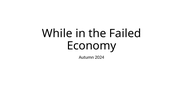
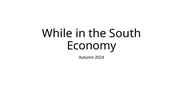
Failed: Failed -> South (125, 33)
